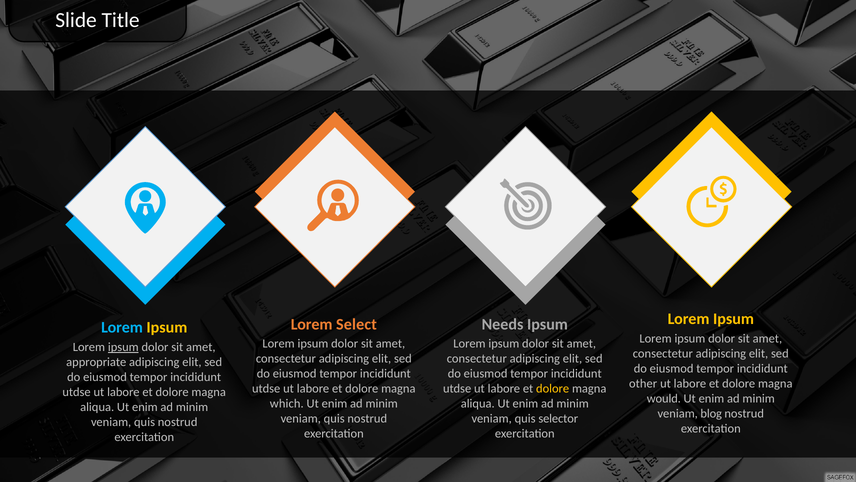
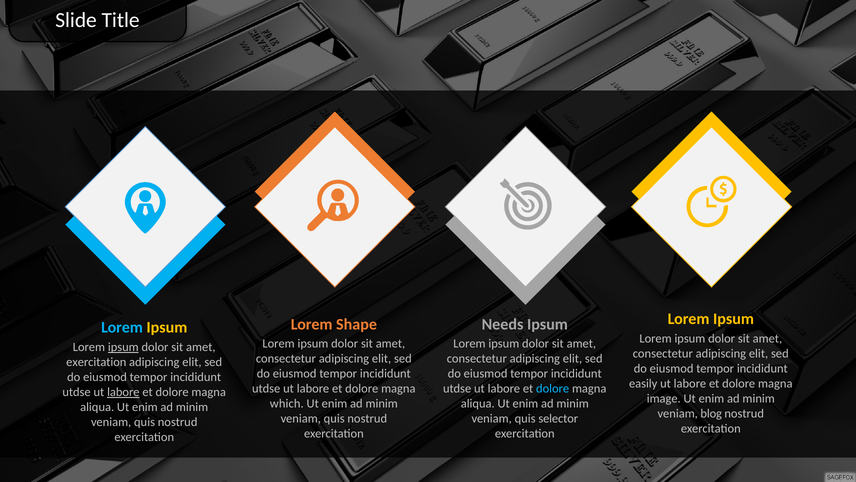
Select: Select -> Shape (357, 324)
appropriate: appropriate -> exercitation (96, 362)
other: other -> easily (643, 383)
dolore colour: yellow -> light blue (553, 388)
labore underline: none -> present (123, 392)
would: would -> image (664, 398)
